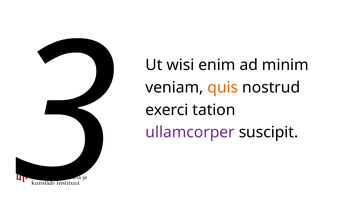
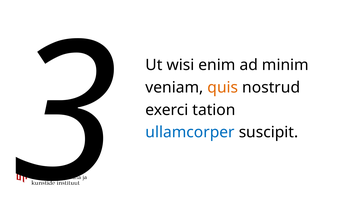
ullamcorper colour: purple -> blue (190, 133)
